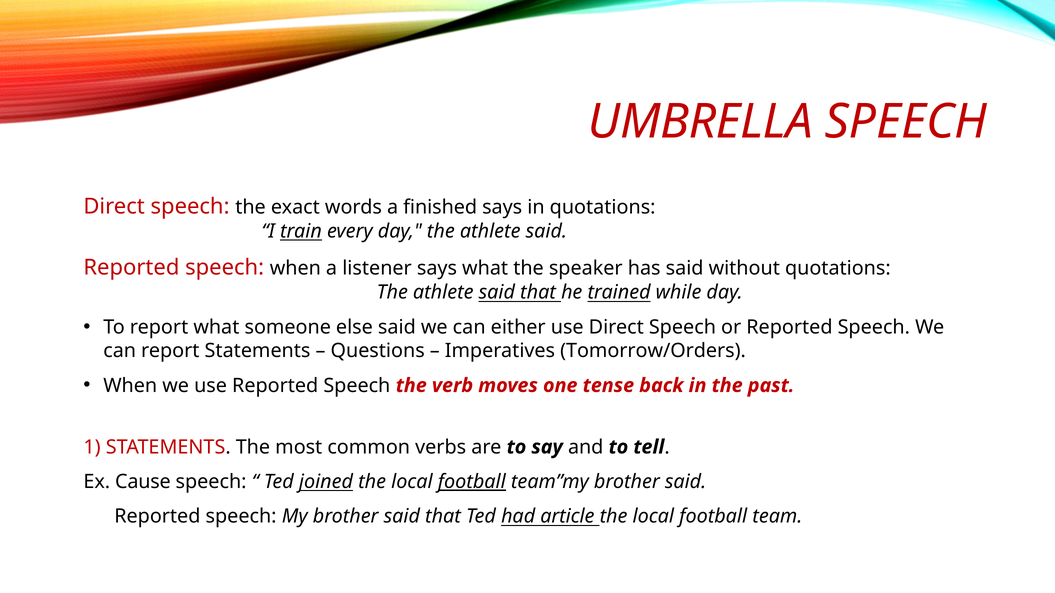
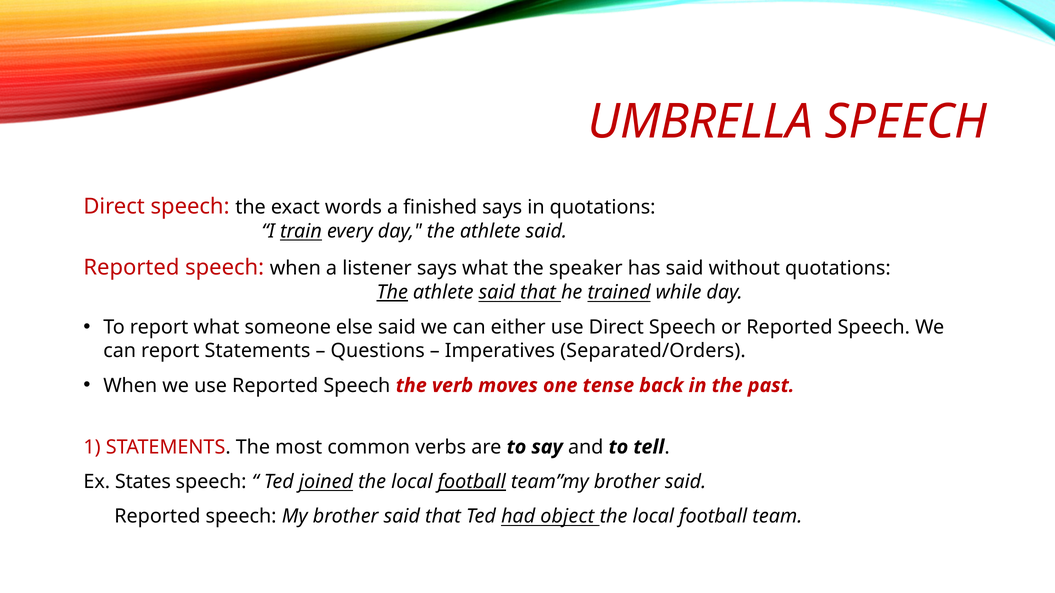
The underline: none -> present (392, 293)
Tomorrow/Orders: Tomorrow/Orders -> Separated/Orders (653, 351)
Cause: Cause -> States (143, 482)
article: article -> object (567, 517)
